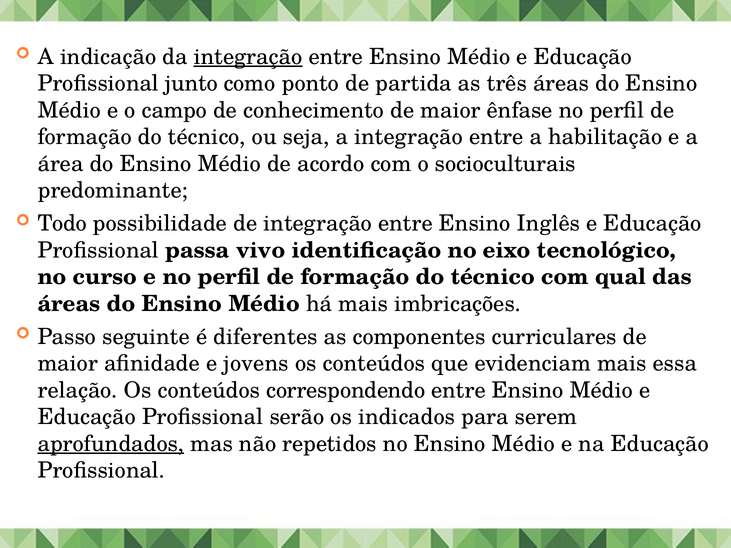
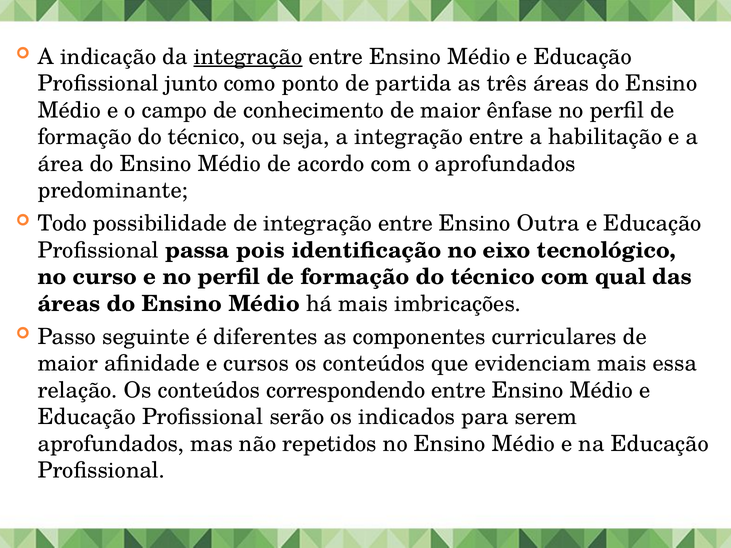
o socioculturais: socioculturais -> aprofundados (505, 164)
Inglês: Inglês -> Outra (548, 224)
vivo: vivo -> pois (260, 250)
jovens: jovens -> cursos (256, 364)
aprofundados underline: present -> none (111, 444)
